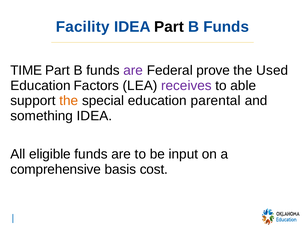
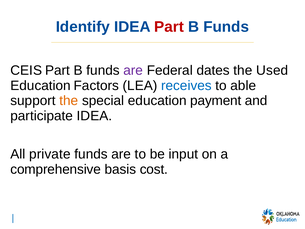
Facility: Facility -> Identify (83, 27)
Part colour: black -> red (169, 27)
TIME: TIME -> CEIS (26, 70)
prove: prove -> dates (213, 70)
receives colour: purple -> blue (186, 85)
parental: parental -> payment (216, 101)
something: something -> participate (42, 116)
eligible: eligible -> private (50, 154)
